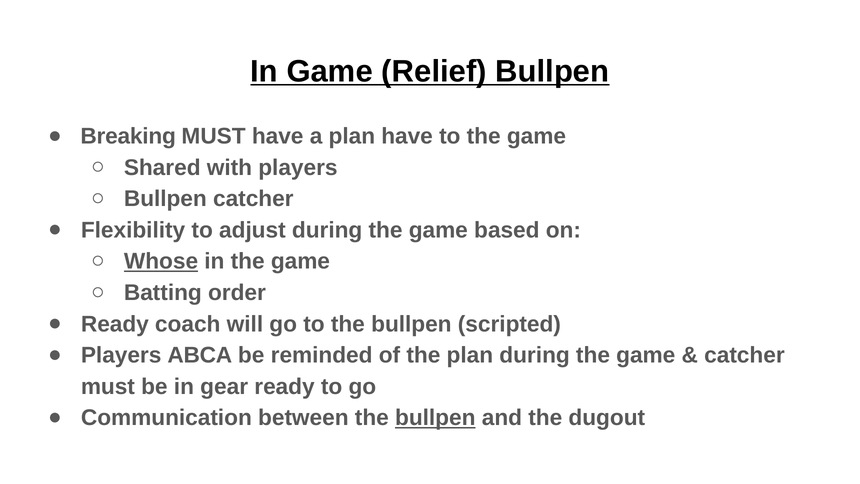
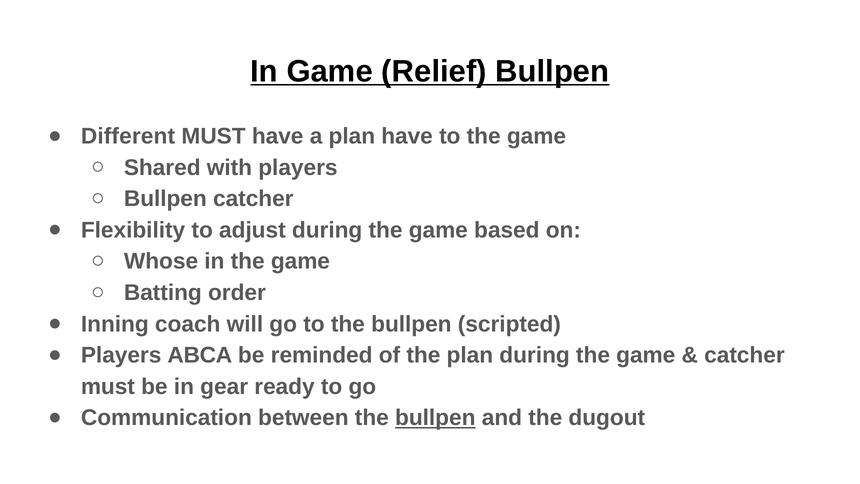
Breaking: Breaking -> Different (128, 136)
Whose underline: present -> none (161, 261)
Ready: Ready -> Inning (115, 324)
